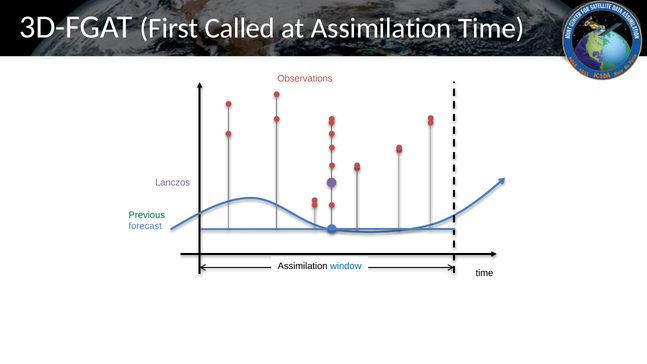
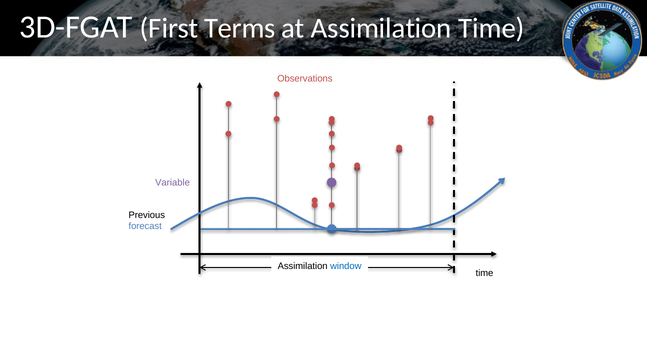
Called: Called -> Terms (240, 28)
Lanczos: Lanczos -> Variable (173, 182)
Previous colour: green -> black (147, 215)
